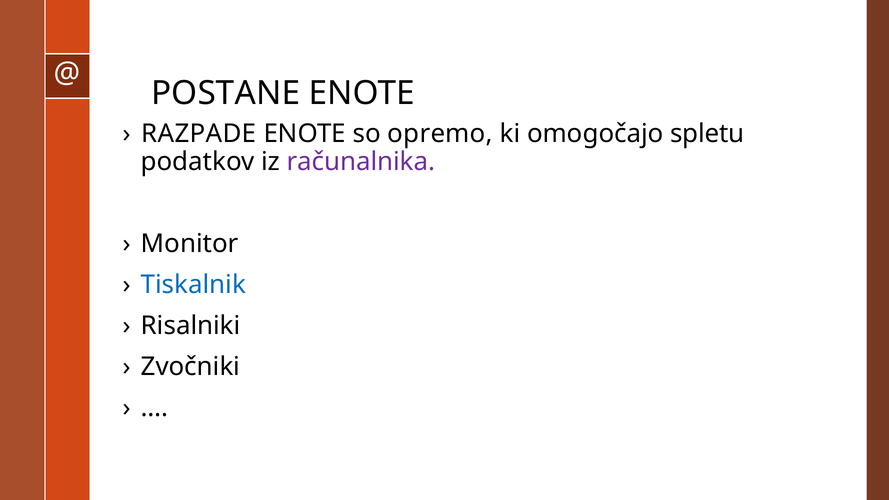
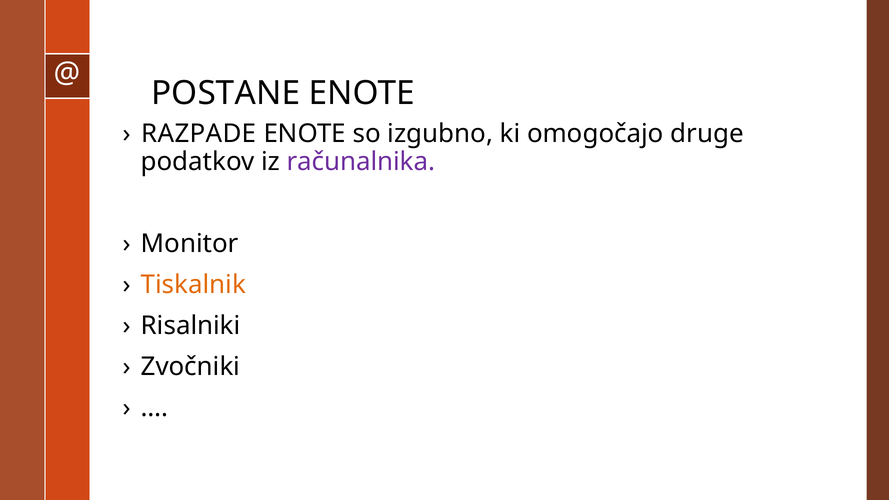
opremo: opremo -> izgubno (440, 134)
spletu: spletu -> druge (707, 134)
Tiskalnik colour: blue -> orange (193, 285)
